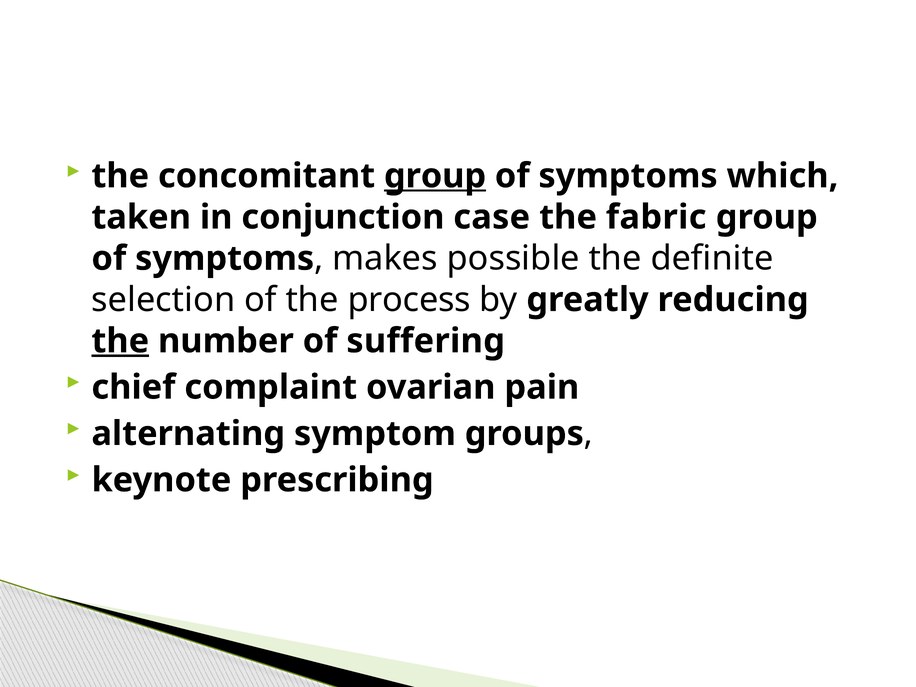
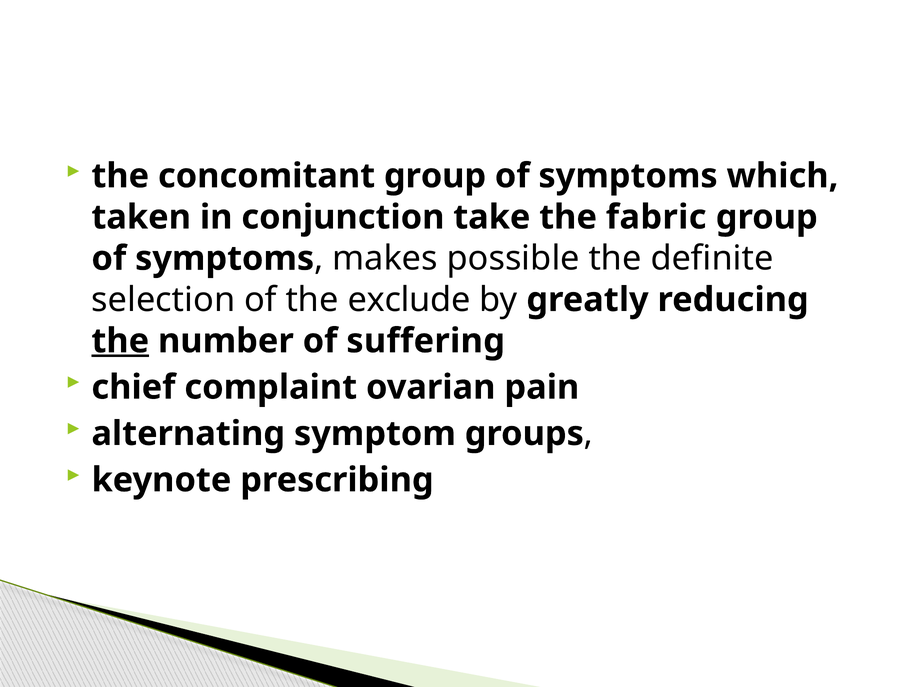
group underline: present -> none (435, 176)
case: case -> take (492, 217)
process: process -> exclude (409, 300)
